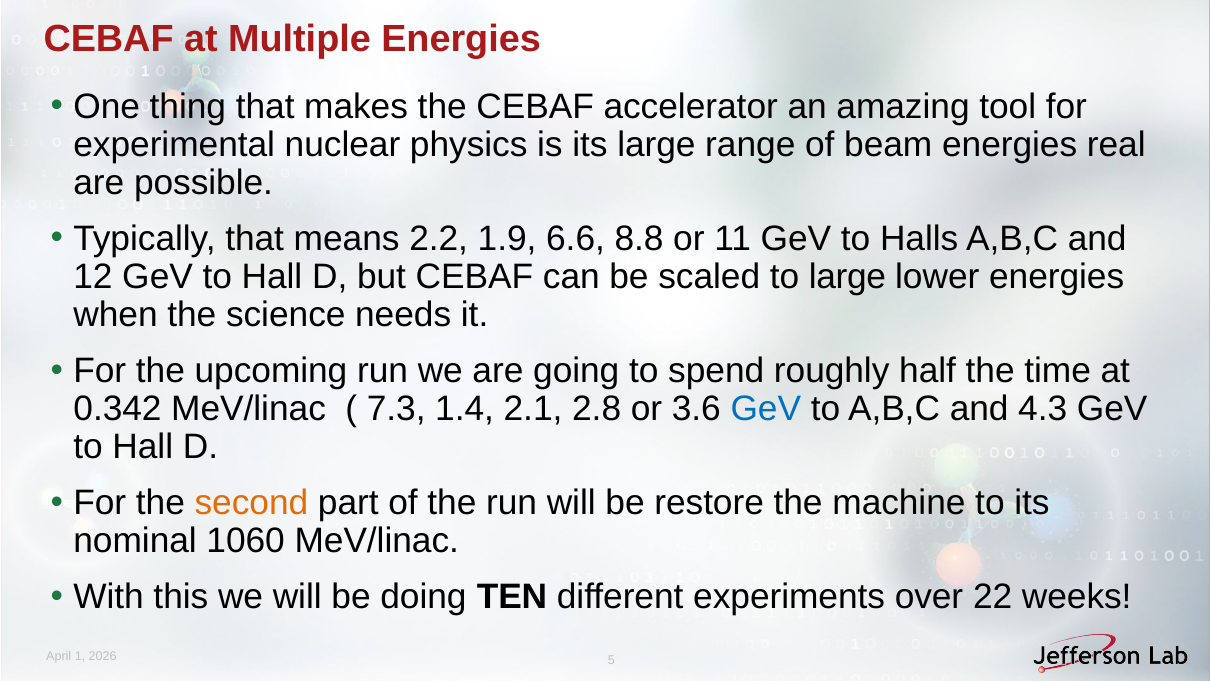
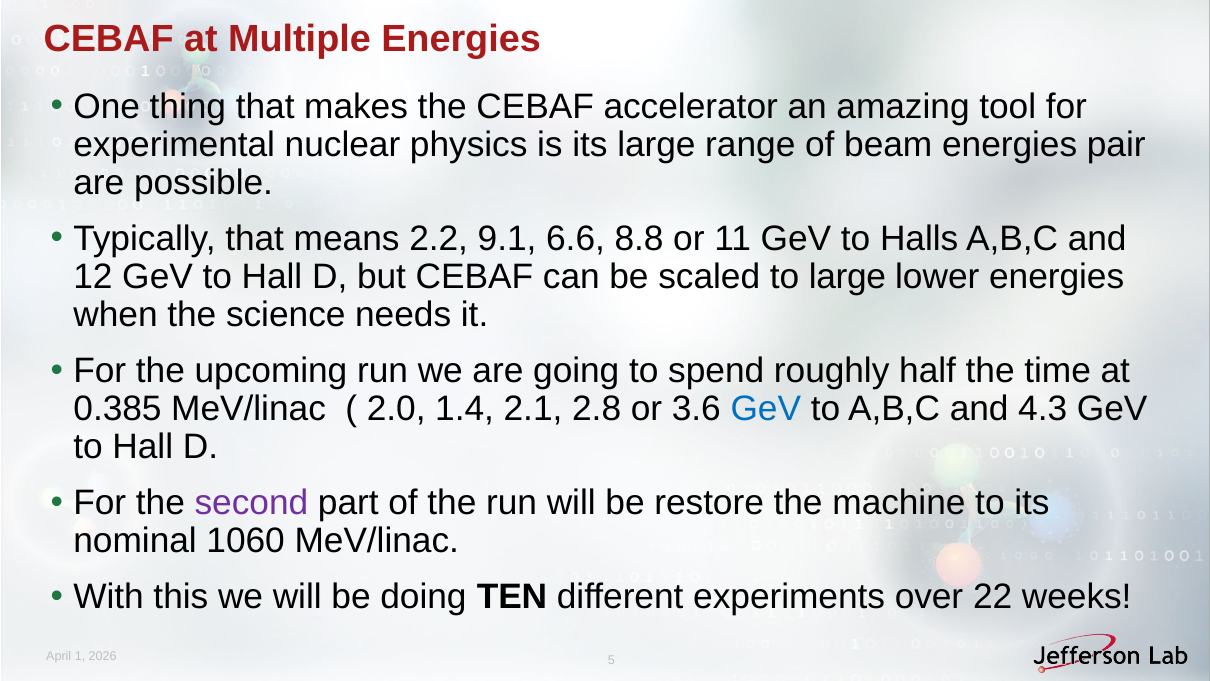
real: real -> pair (1116, 145)
1.9: 1.9 -> 9.1 (507, 239)
0.342: 0.342 -> 0.385 (117, 409)
7.3: 7.3 -> 2.0 (396, 409)
second colour: orange -> purple (251, 503)
